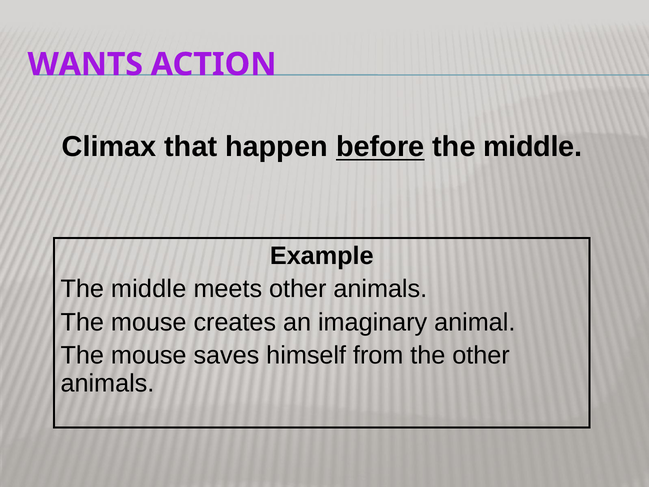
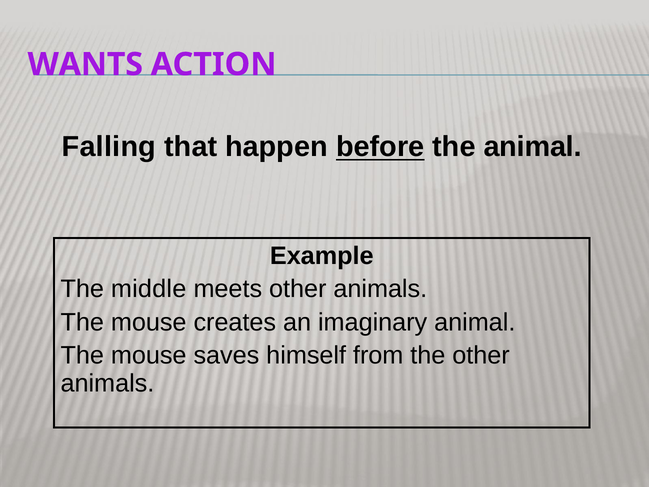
Climax: Climax -> Falling (109, 147)
before the middle: middle -> animal (533, 147)
